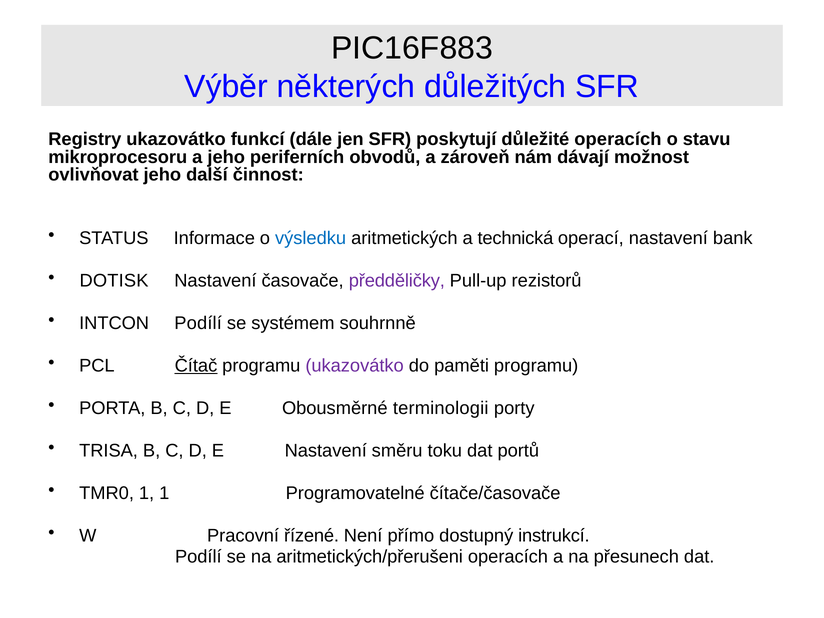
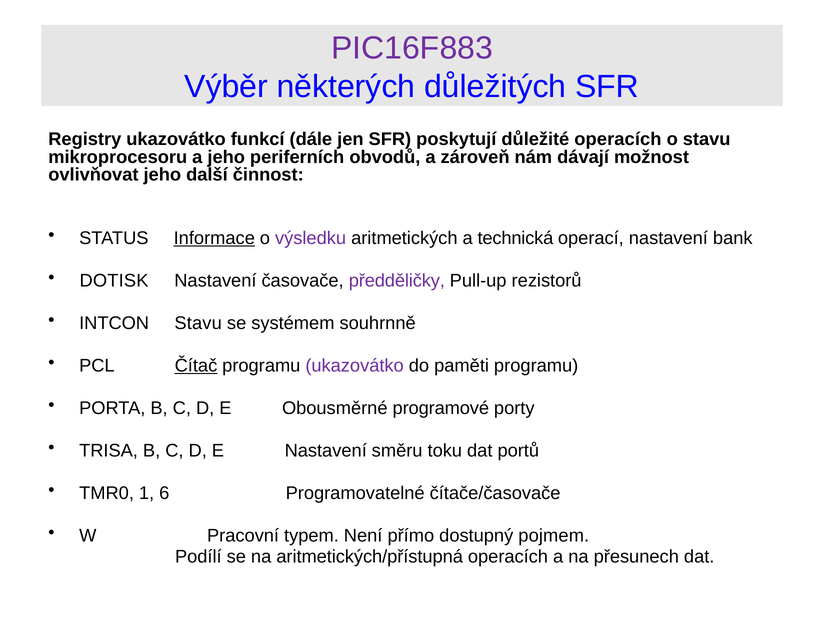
PIC16F883 colour: black -> purple (412, 48)
Informace underline: none -> present (214, 238)
výsledku colour: blue -> purple (311, 238)
INTCON Podílí: Podílí -> Stavu (198, 323)
terminologii: terminologii -> programové (441, 408)
1 1: 1 -> 6 (164, 493)
řízené: řízené -> typem (311, 536)
instrukcí: instrukcí -> pojmem (554, 536)
aritmetických/přerušeni: aritmetických/přerušeni -> aritmetických/přístupná (370, 557)
